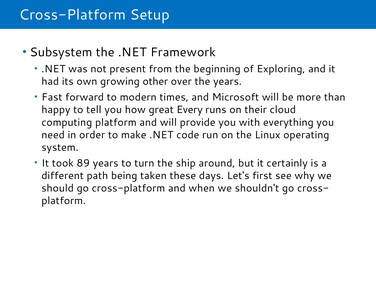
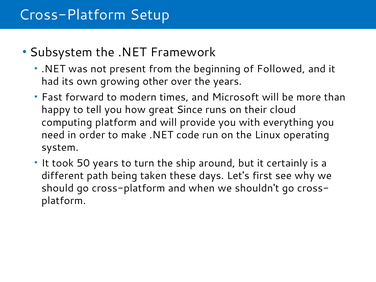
Exploring: Exploring -> Followed (281, 69)
Every: Every -> Since (190, 110)
89: 89 -> 50 (83, 163)
